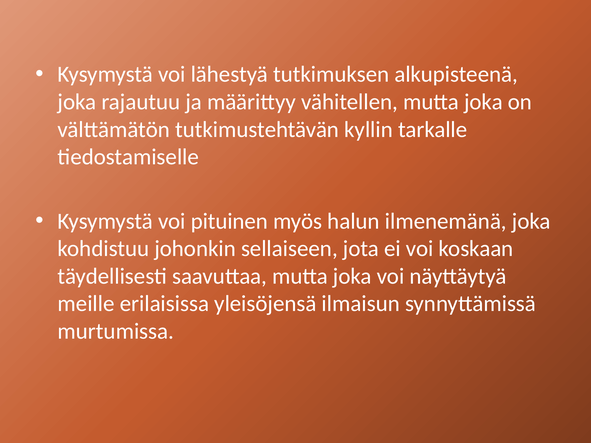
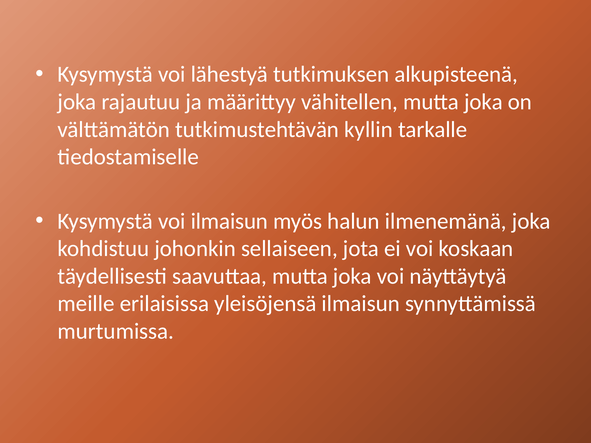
voi pituinen: pituinen -> ilmaisun (229, 221)
